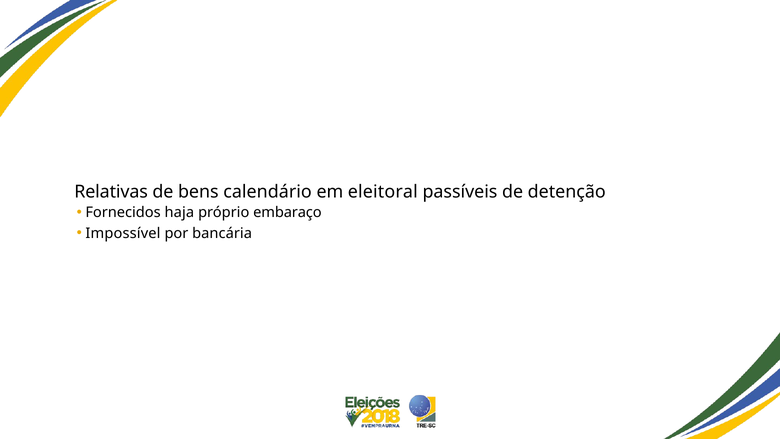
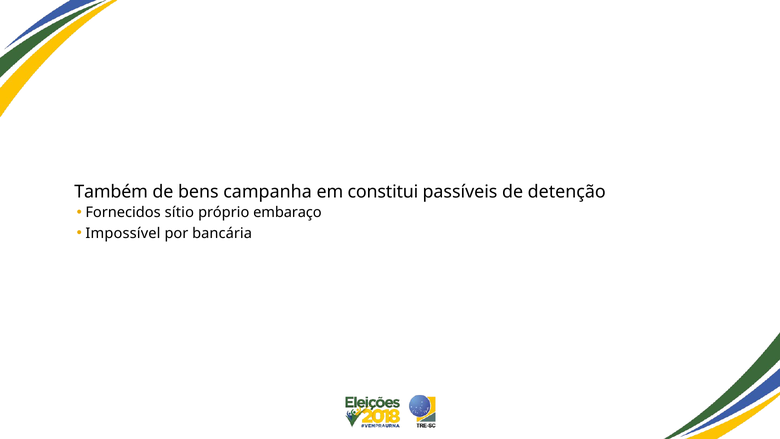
Relativas: Relativas -> Também (111, 192)
calendário: calendário -> campanha (268, 192)
eleitoral: eleitoral -> constitui (383, 192)
haja: haja -> sítio (179, 212)
